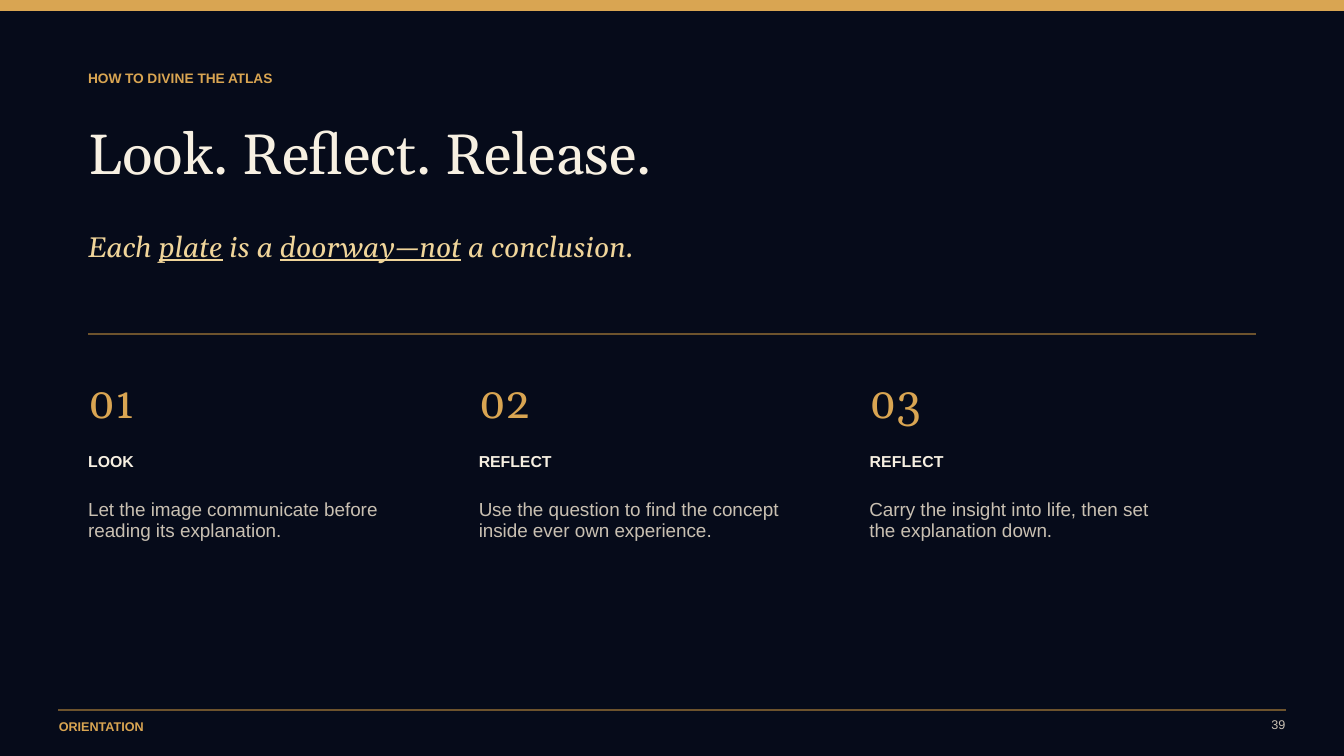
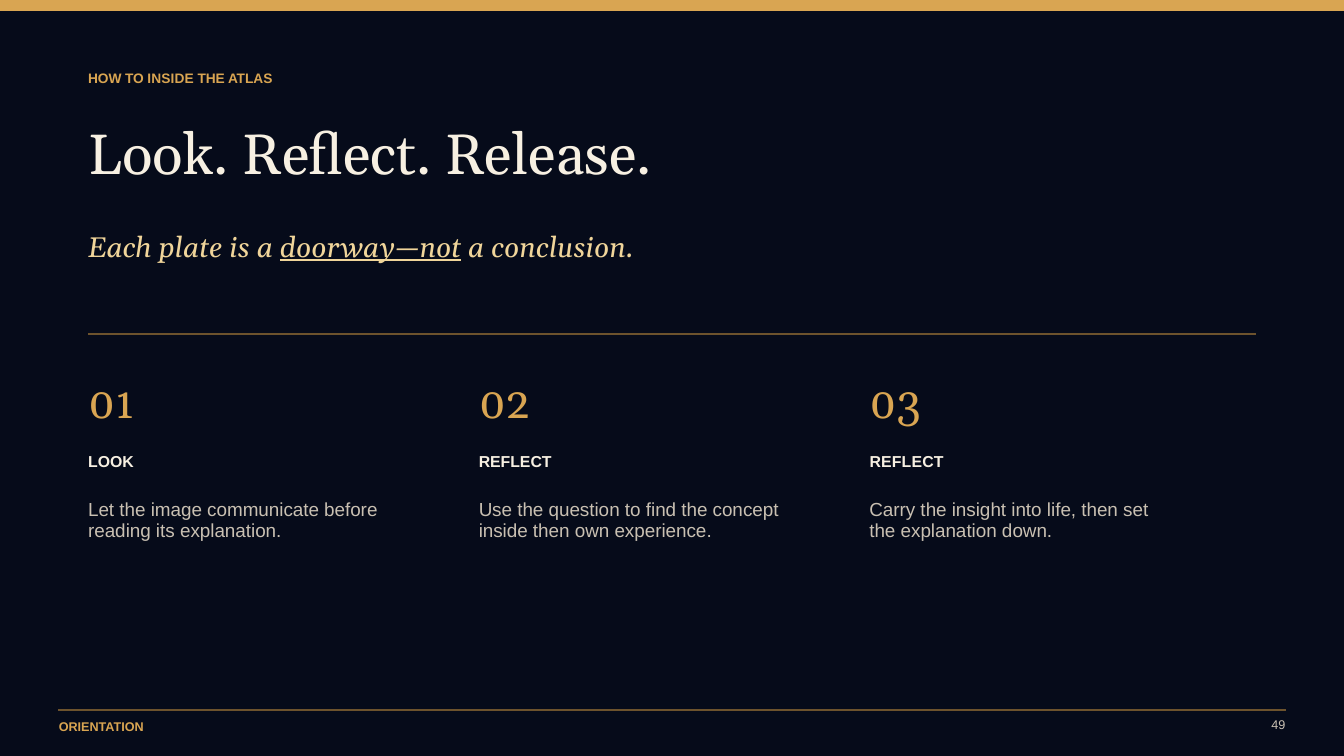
TO DIVINE: DIVINE -> INSIDE (171, 79)
plate underline: present -> none (190, 248)
inside ever: ever -> then (551, 532)
39: 39 -> 49 (1278, 725)
